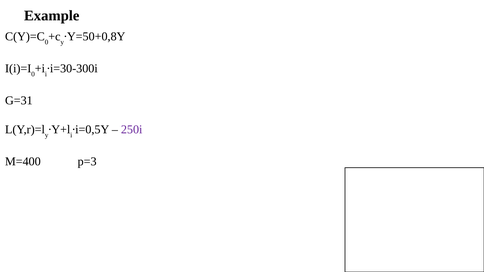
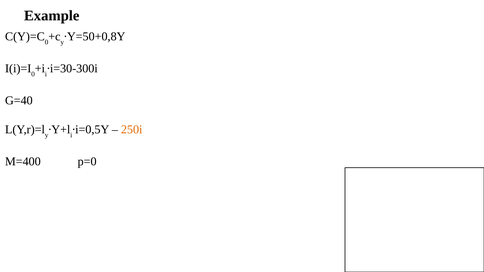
G=31: G=31 -> G=40 (19, 101)
250i colour: purple -> orange (132, 130)
p=3: p=3 -> p=0 (87, 162)
